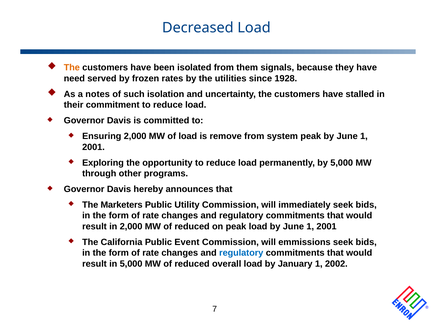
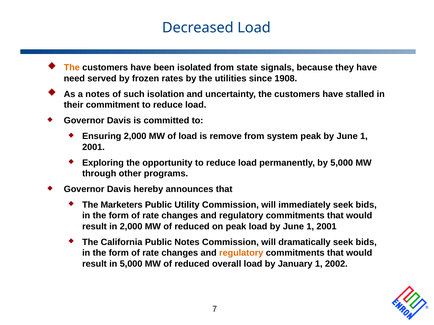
them: them -> state (247, 68)
1928: 1928 -> 1908 (286, 79)
Public Event: Event -> Notes (187, 243)
emmissions: emmissions -> dramatically (304, 243)
regulatory colour: blue -> orange (241, 253)
